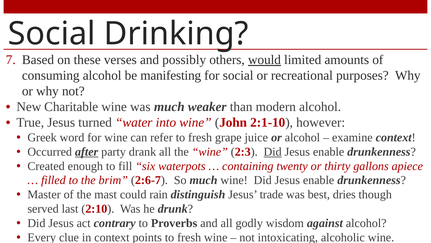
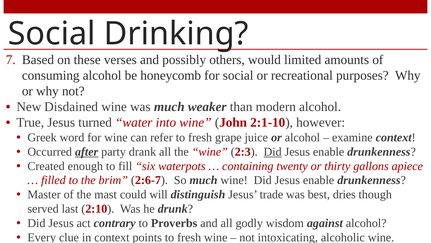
would underline: present -> none (264, 60)
manifesting: manifesting -> honeycomb (171, 75)
Charitable: Charitable -> Disdained (71, 107)
rain: rain -> will (159, 194)
